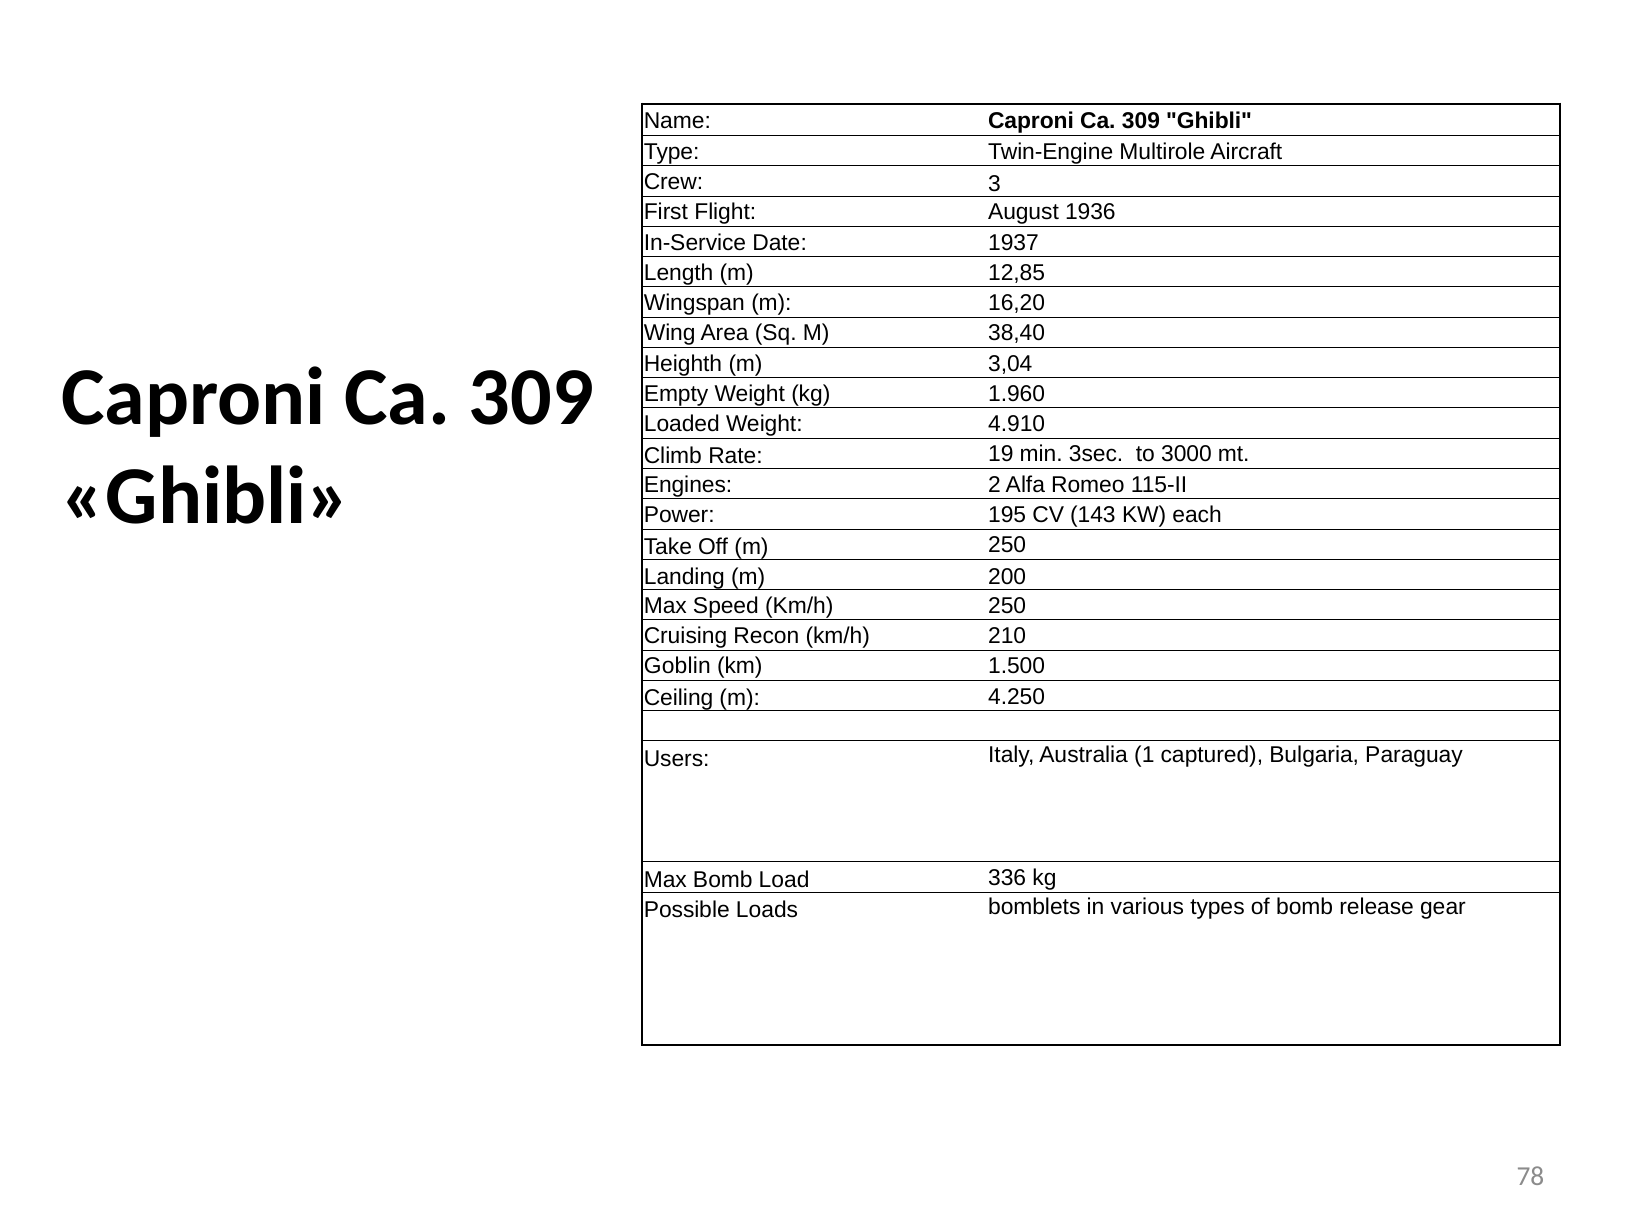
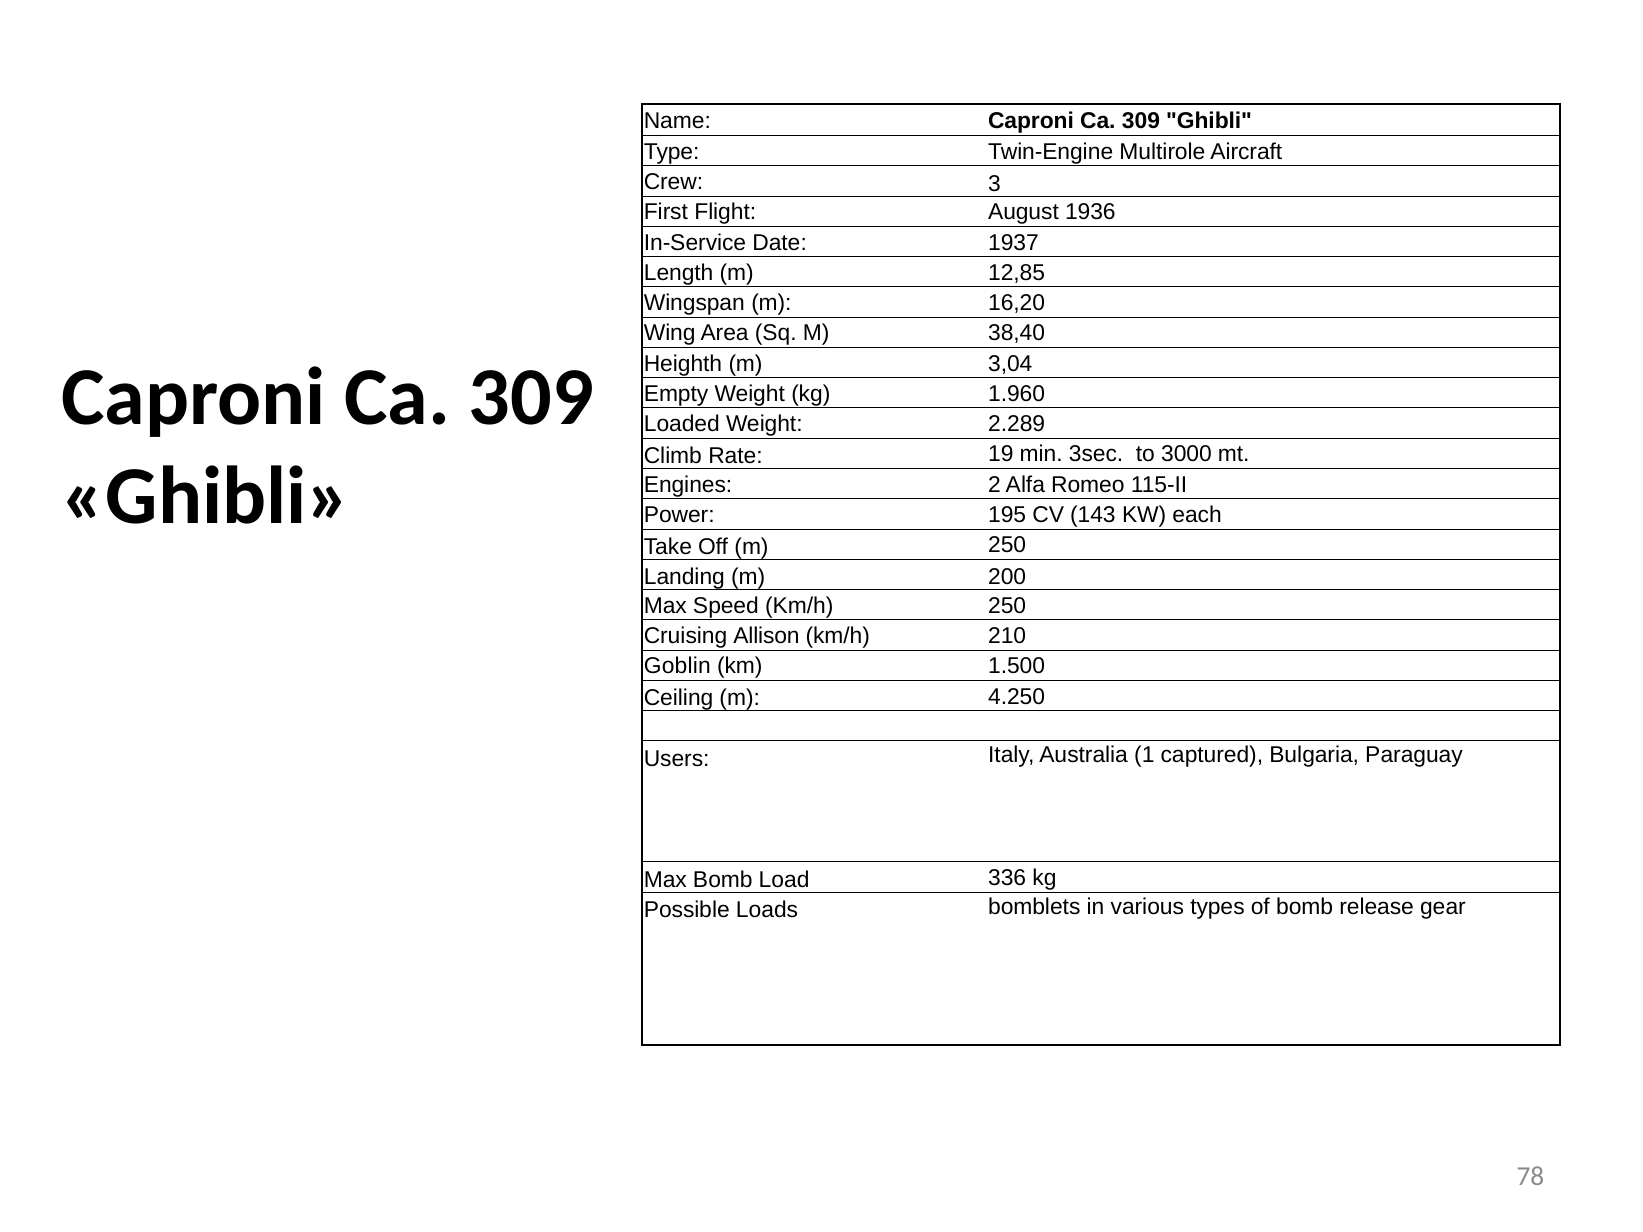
4.910: 4.910 -> 2.289 (1017, 424)
Recon: Recon -> Allison (767, 636)
